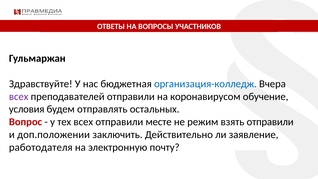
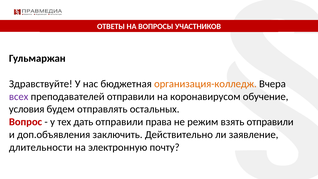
организация-колледж colour: blue -> orange (205, 84)
тех всех: всех -> дать (83, 122)
месте: месте -> права (159, 122)
доп.положении: доп.положении -> доп.объявления (54, 135)
работодателя: работодателя -> длительности (41, 147)
